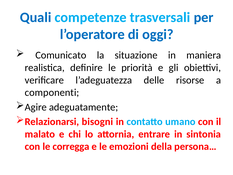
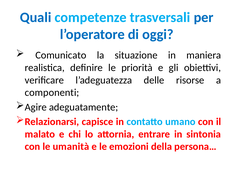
bisogni: bisogni -> capisce (97, 121)
corregga: corregga -> umanità (71, 146)
